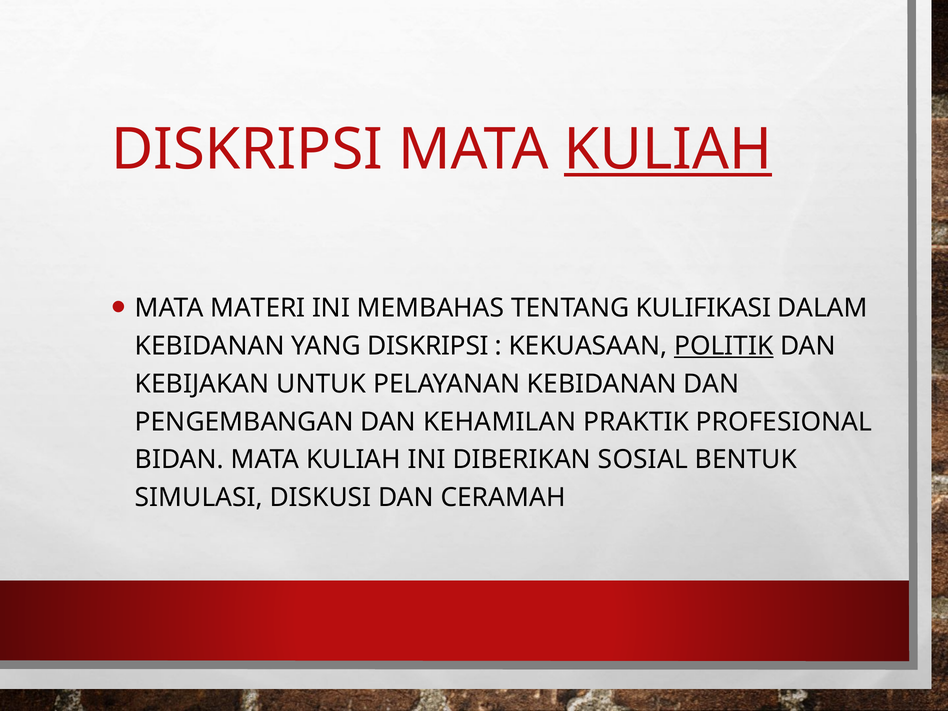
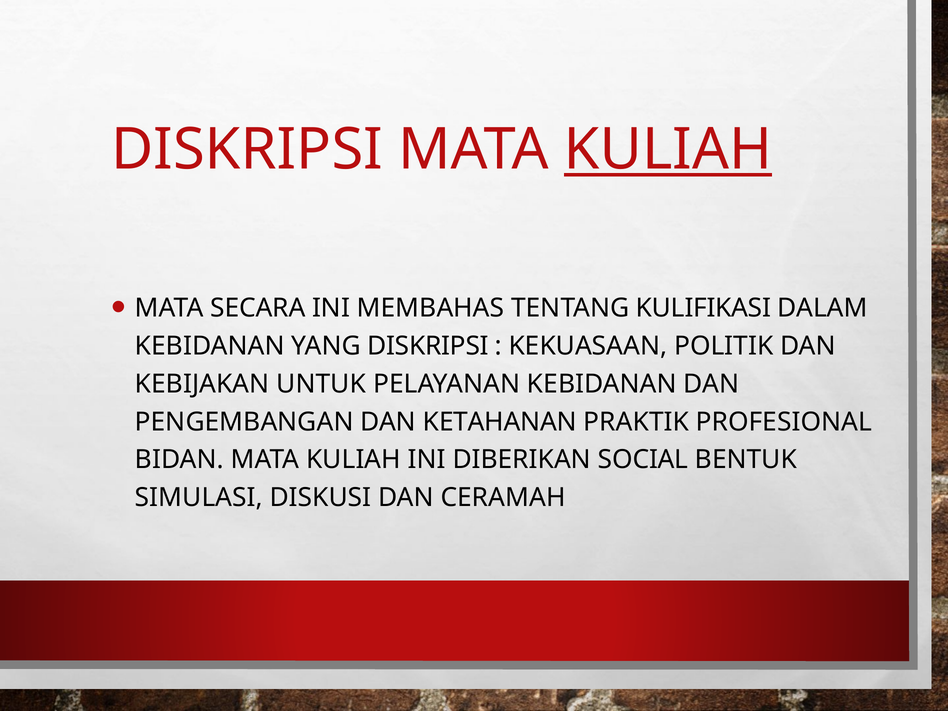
MATERI: MATERI -> SECARA (258, 308)
POLITIK underline: present -> none (724, 346)
KEHAMILAN: KEHAMILAN -> KETAHANAN (500, 422)
SOSIAL: SOSIAL -> SOCIAL (643, 460)
